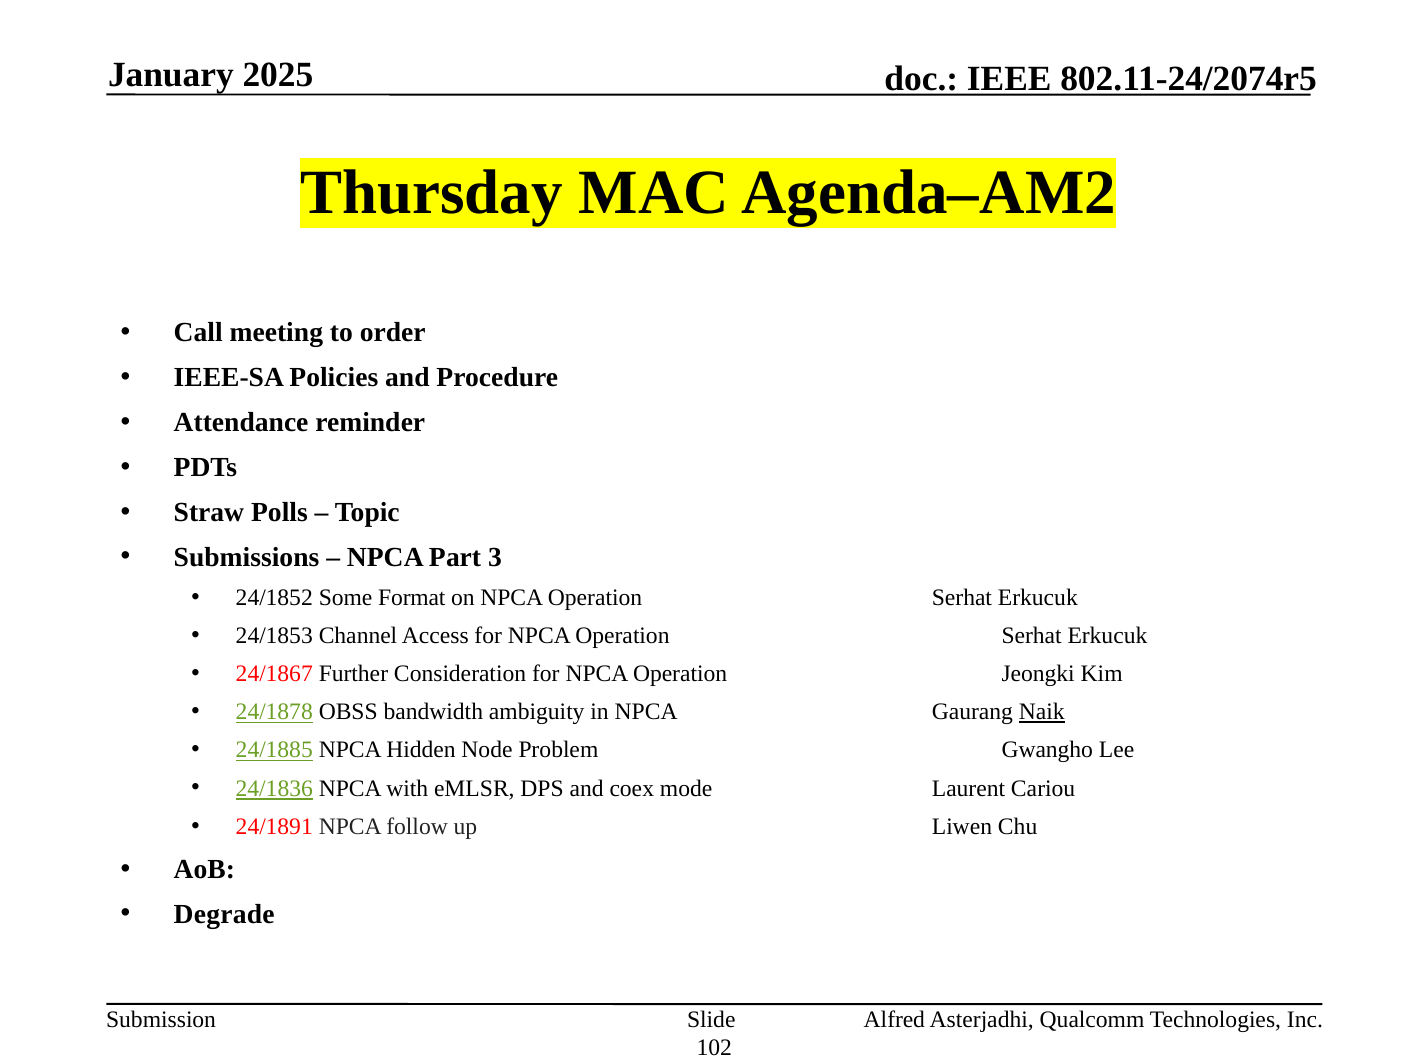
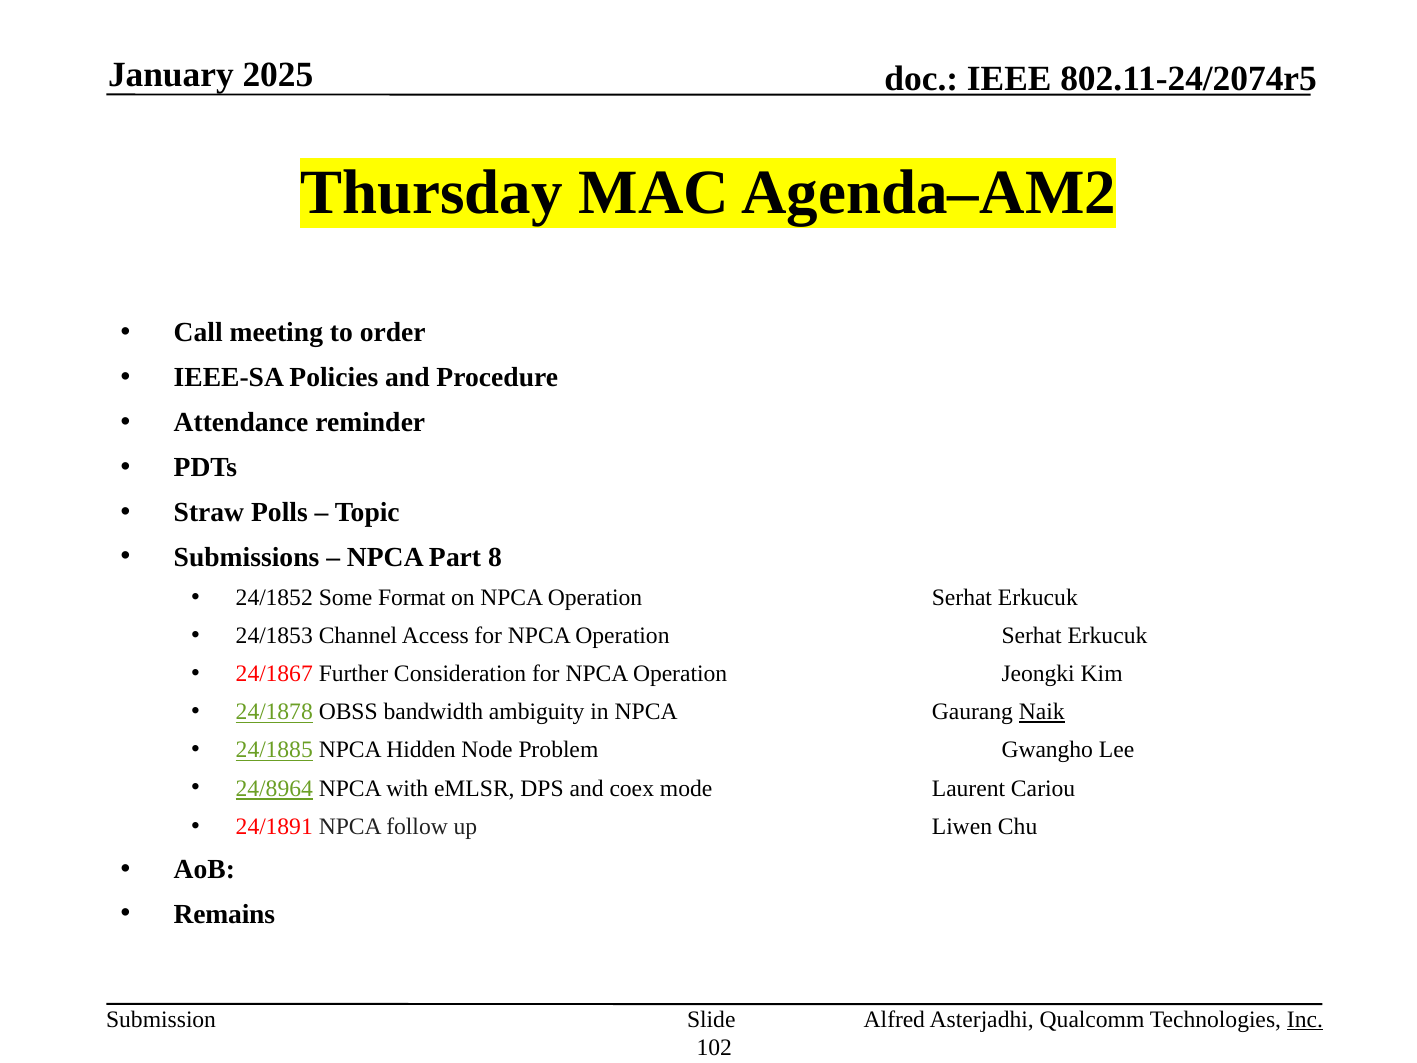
3: 3 -> 8 (495, 557)
24/1836: 24/1836 -> 24/8964 (274, 788)
Degrade: Degrade -> Remains (224, 914)
Inc underline: none -> present (1305, 1019)
